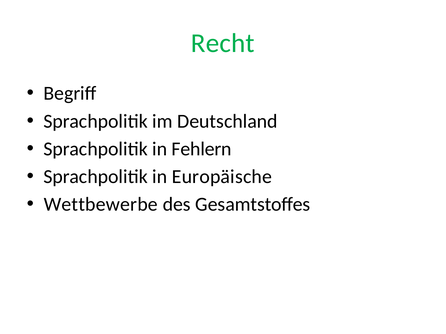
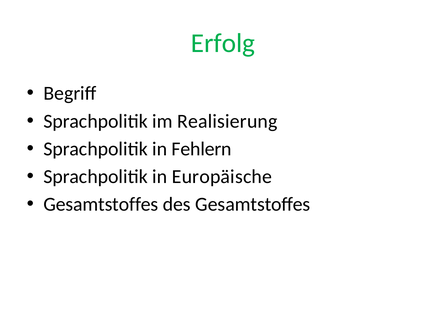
Recht: Recht -> Erfolg (223, 43)
Deutschland: Deutschland -> Realisierung (227, 121)
Wettbewerbe: Wettbewerbe -> Gesamtstoffes (101, 205)
